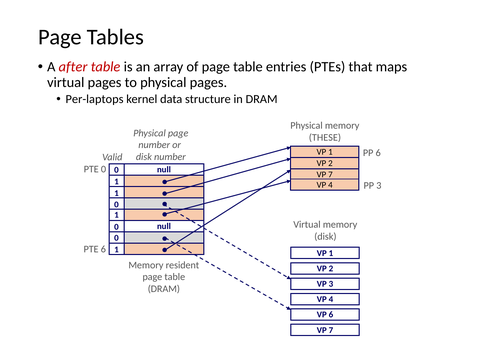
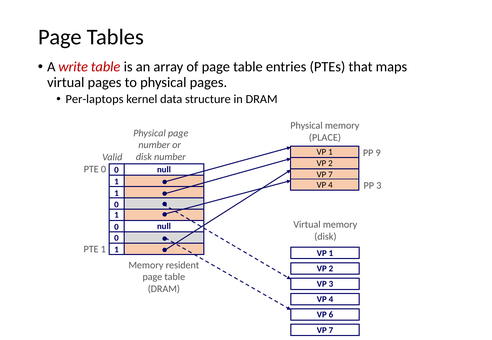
after: after -> write (73, 67)
THESE: THESE -> PLACE (325, 138)
PP 6: 6 -> 9 (378, 153)
PTE 6: 6 -> 1 (103, 250)
